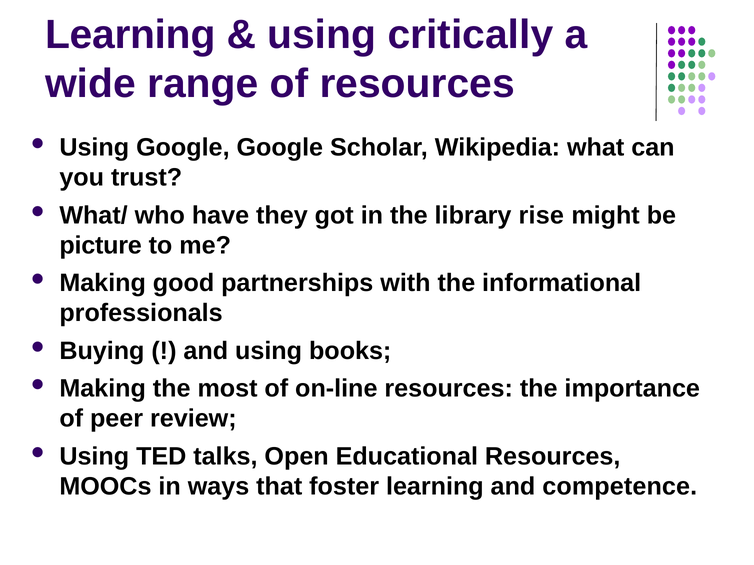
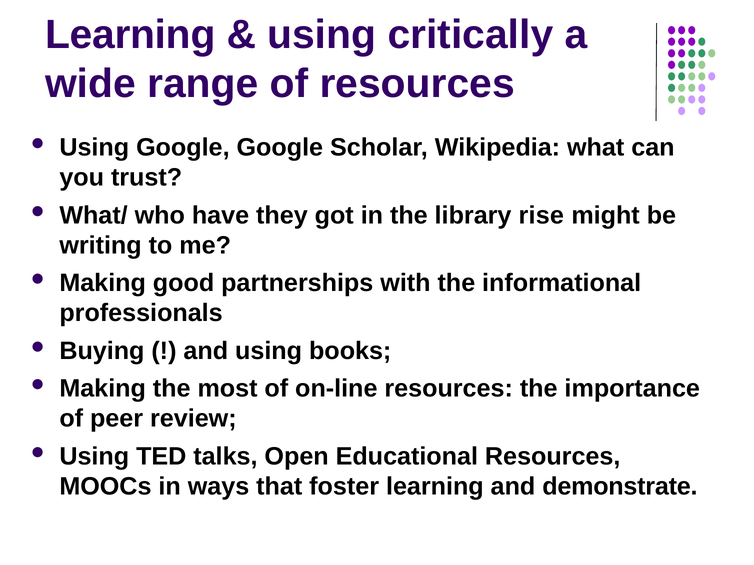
picture: picture -> writing (101, 246)
competence: competence -> demonstrate (620, 487)
